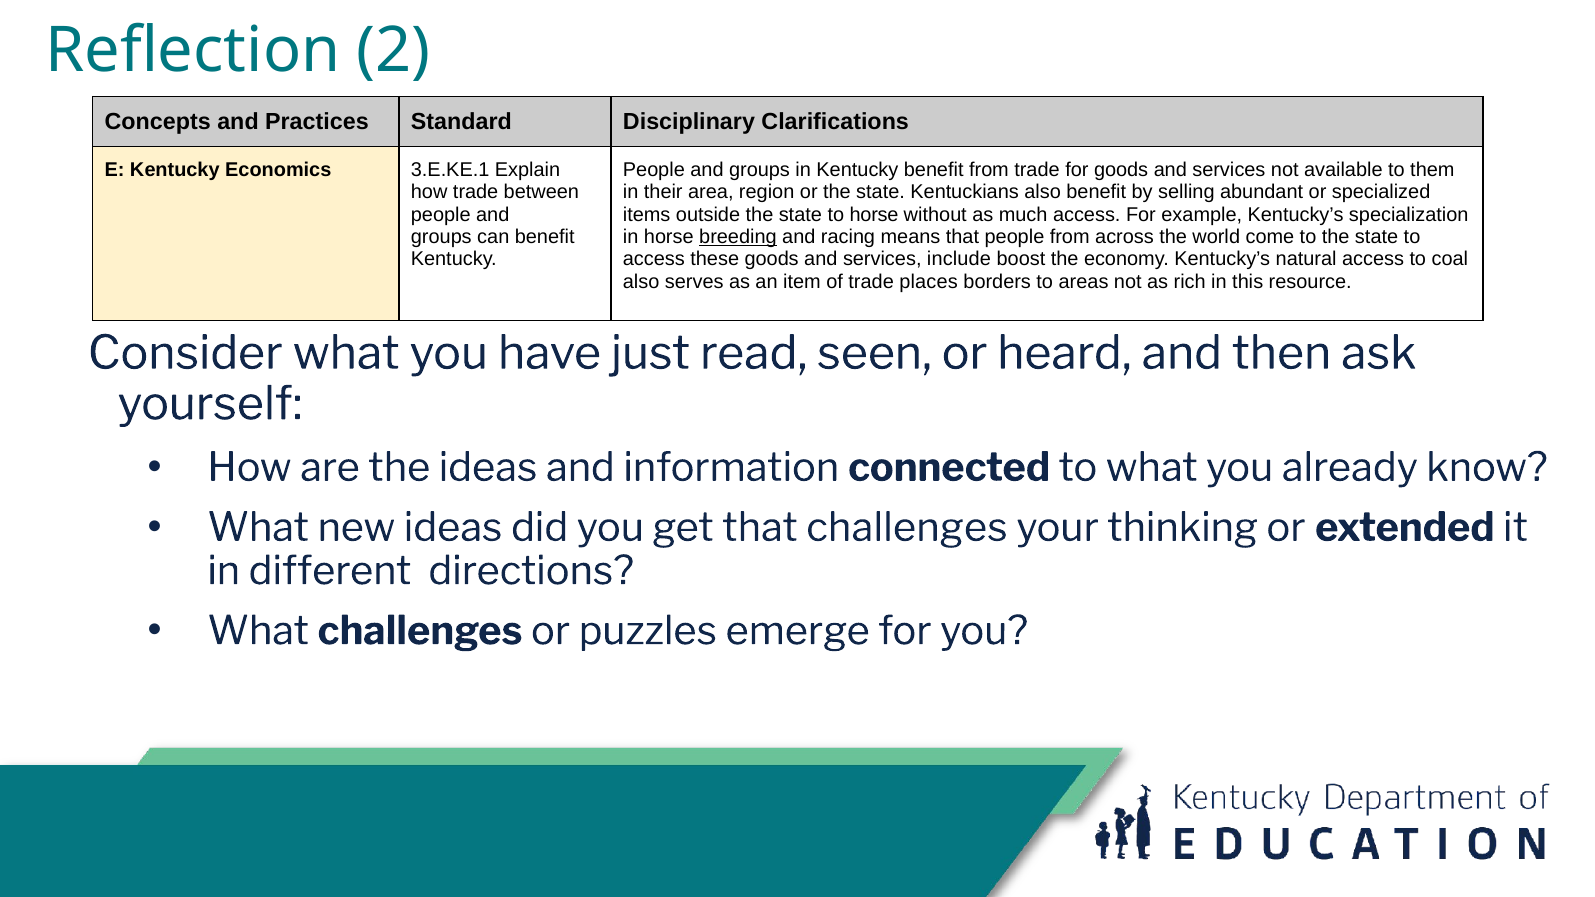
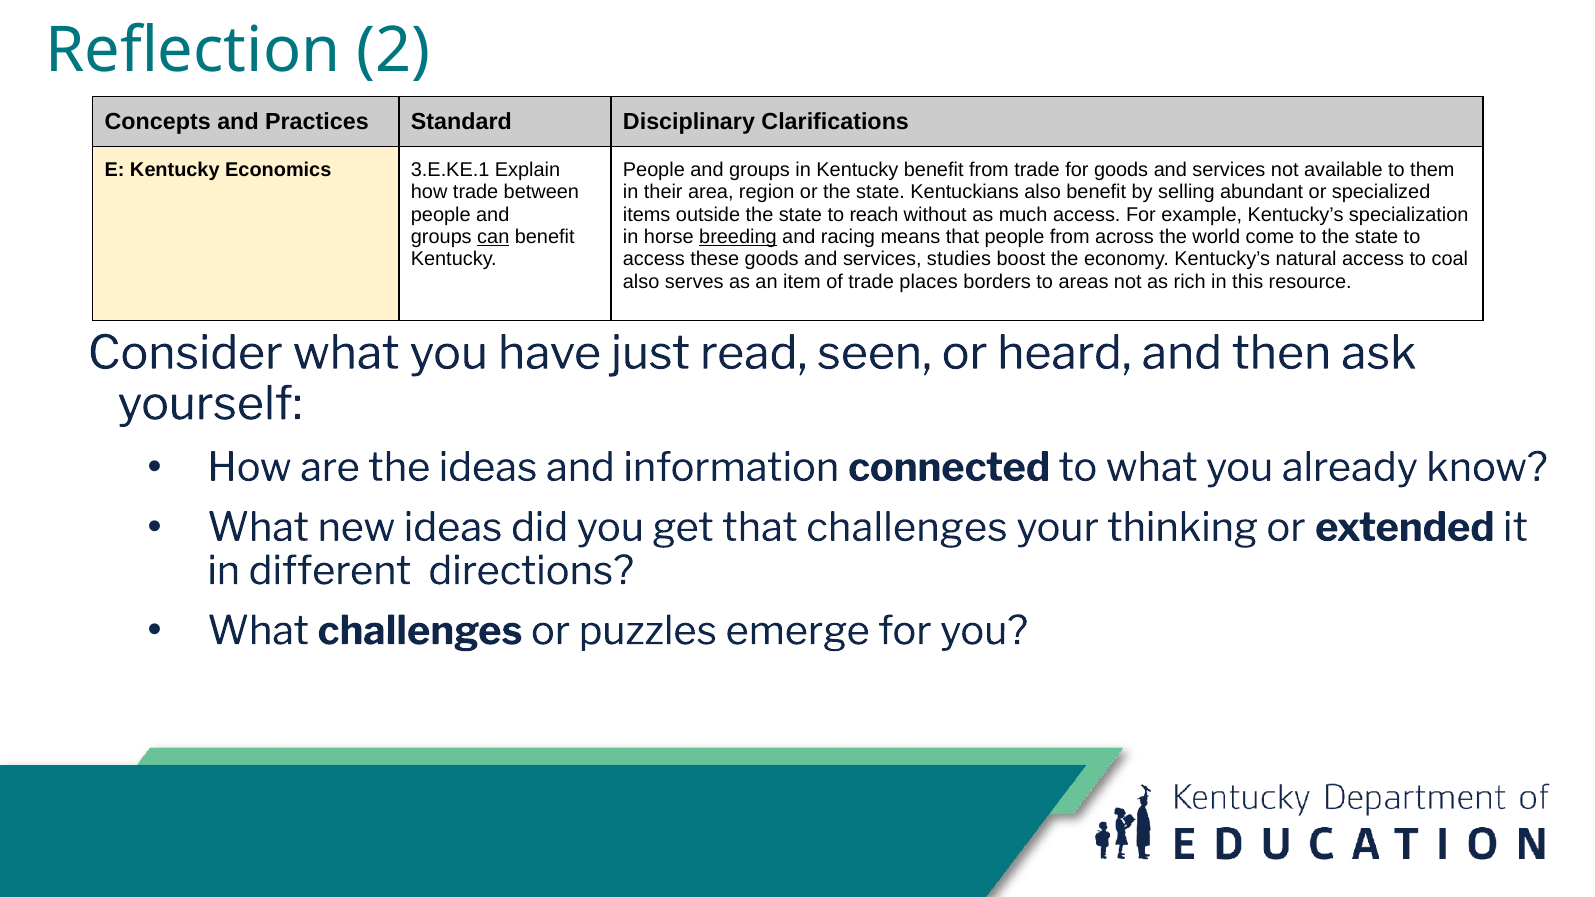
to horse: horse -> reach (874, 215)
can underline: none -> present (493, 237)
include: include -> studies (959, 259)
